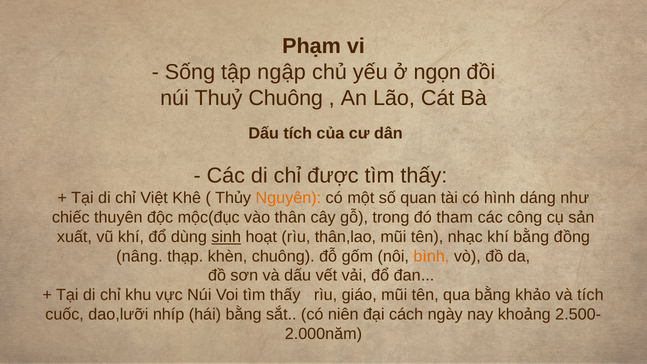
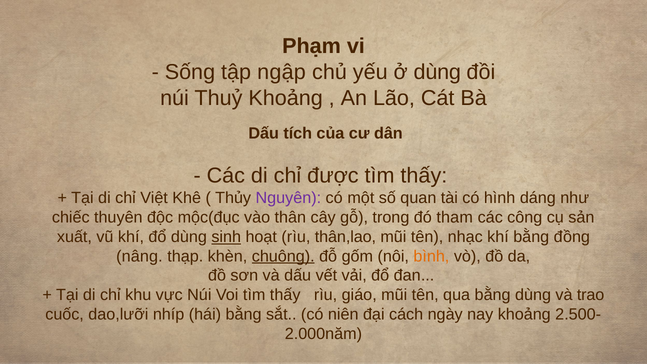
ở ngọn: ngọn -> dùng (437, 72)
Thuỷ Chuông: Chuông -> Khoảng (286, 98)
Nguyên colour: orange -> purple (288, 198)
chuông underline: none -> present (283, 256)
bằng khảo: khảo -> dùng (533, 295)
và tích: tích -> trao (591, 295)
